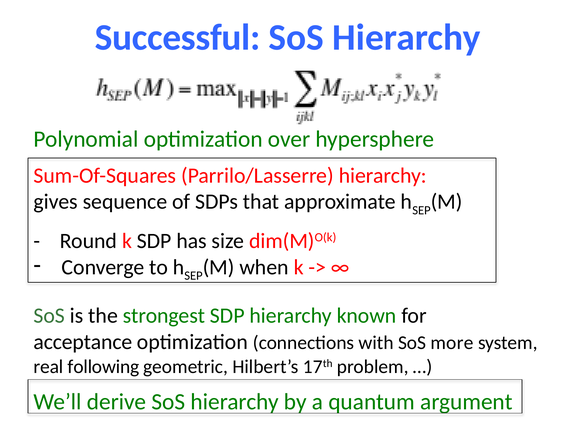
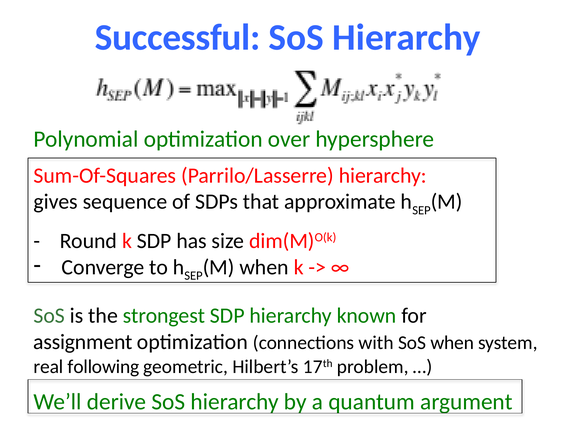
acceptance: acceptance -> assignment (83, 342)
SoS more: more -> when (452, 343)
